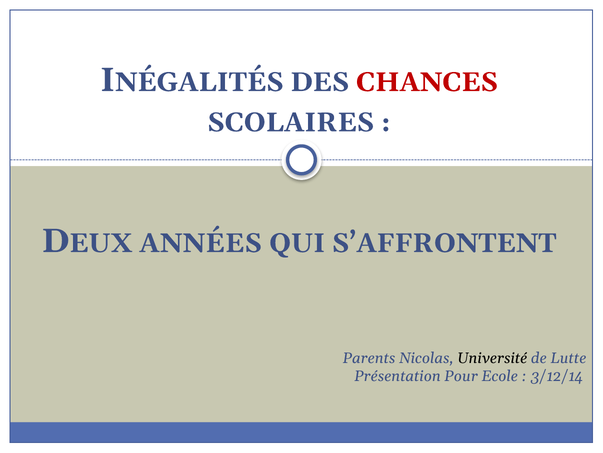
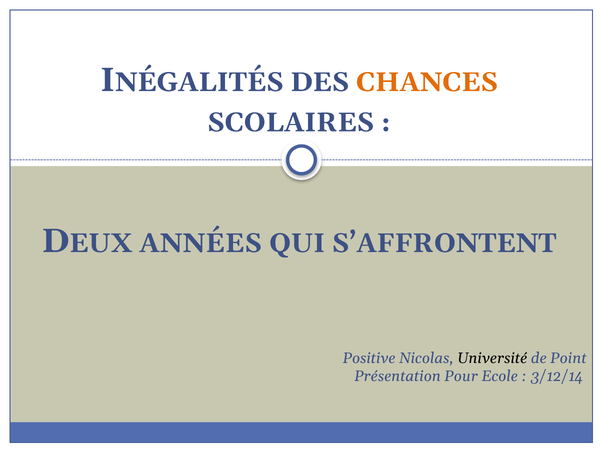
CHANCES colour: red -> orange (427, 82)
Parents: Parents -> Positive (369, 358)
Lutte: Lutte -> Point (569, 358)
